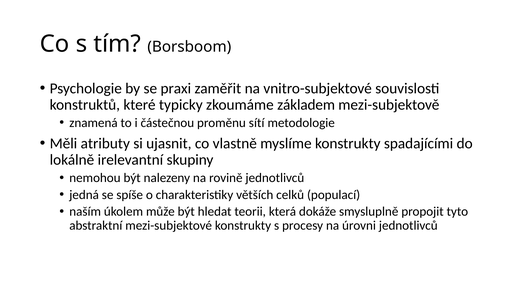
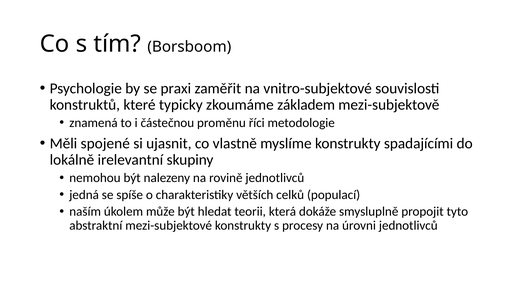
sítí: sítí -> říci (257, 123)
atributy: atributy -> spojené (105, 144)
